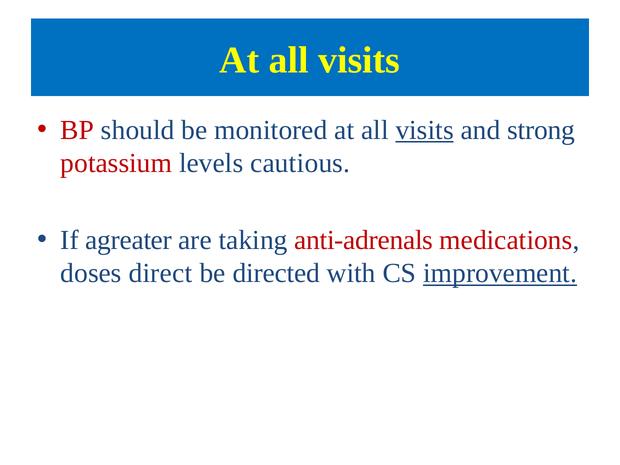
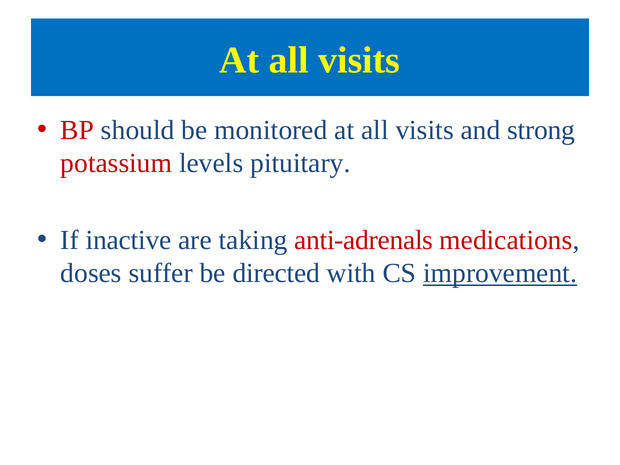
visits underline: present -> none (425, 130)
cautious: cautious -> pituitary (300, 163)
agreater: agreater -> inactive (129, 240)
direct: direct -> suffer (161, 273)
